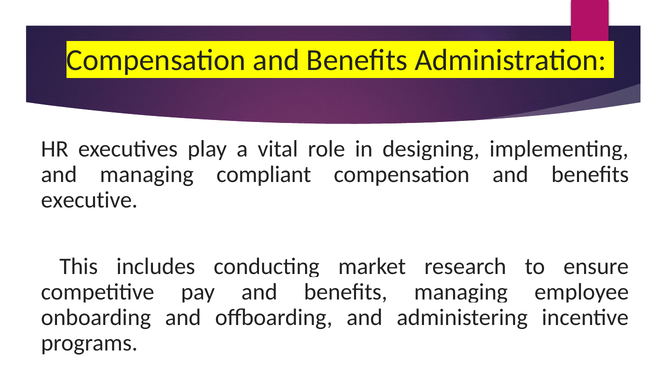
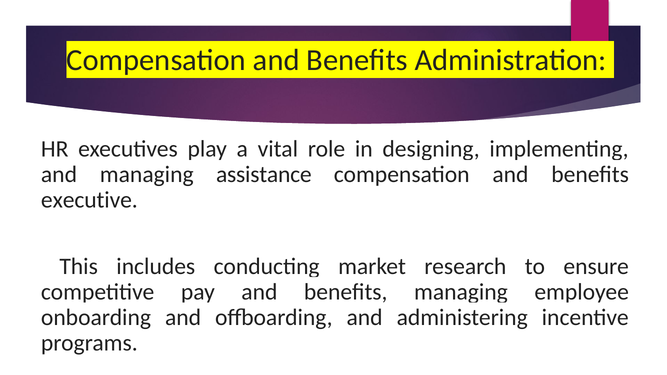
compliant: compliant -> assistance (264, 175)
